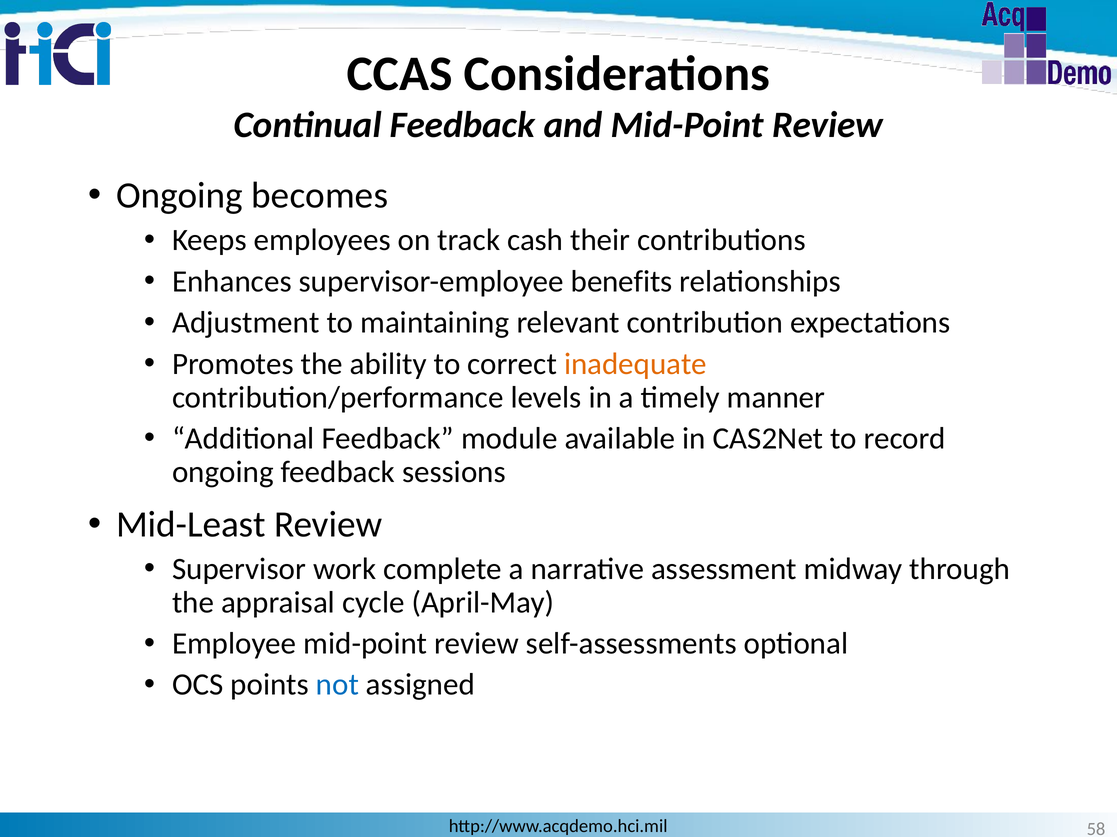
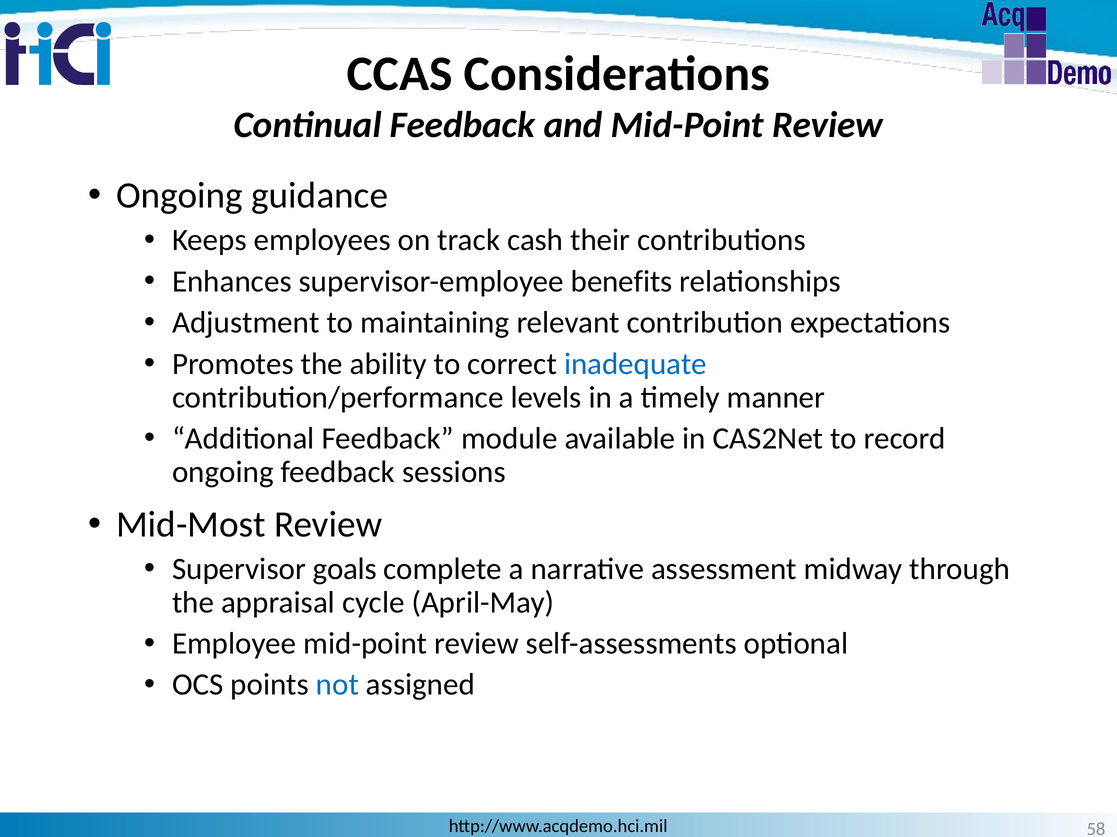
becomes: becomes -> guidance (320, 196)
inadequate colour: orange -> blue (635, 364)
Mid-Least: Mid-Least -> Mid-Most (191, 525)
work: work -> goals (345, 569)
